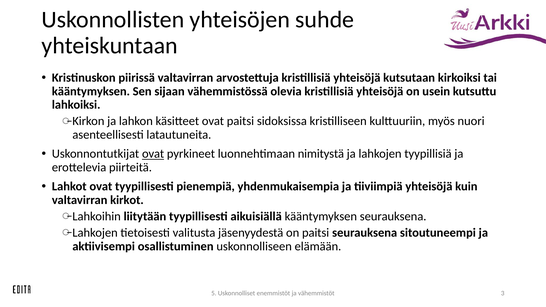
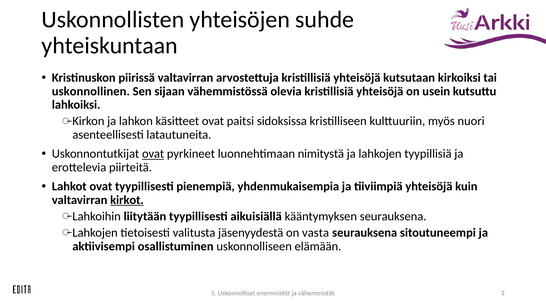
kääntymyksen: kääntymyksen -> uskonnollinen (91, 91)
kirkot underline: none -> present (127, 200)
on paitsi: paitsi -> vasta (316, 233)
